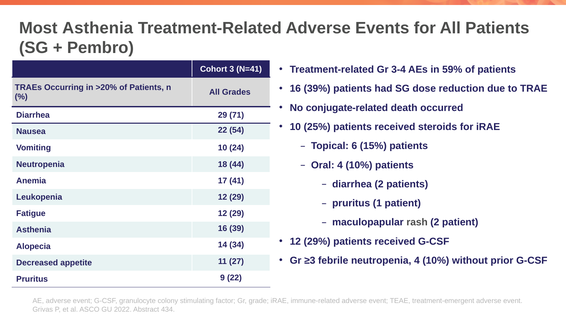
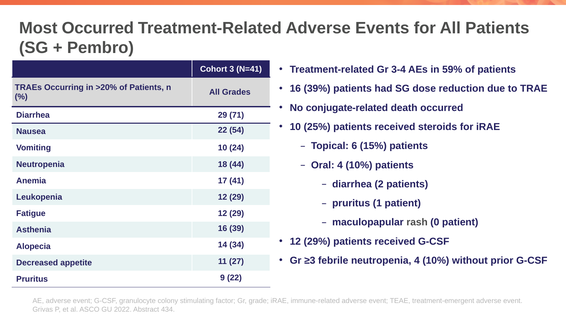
Most Asthenia: Asthenia -> Occurred (98, 28)
rash 2: 2 -> 0 (435, 223)
